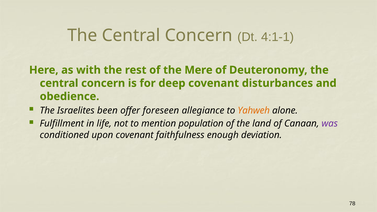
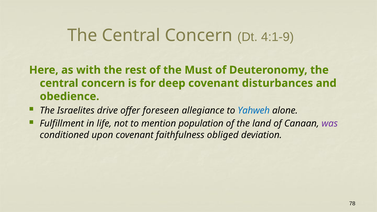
4:1-1: 4:1-1 -> 4:1-9 (277, 37)
Mere: Mere -> Must (198, 70)
been: been -> drive (107, 110)
Yahweh colour: orange -> blue (254, 110)
enough: enough -> obliged (223, 135)
